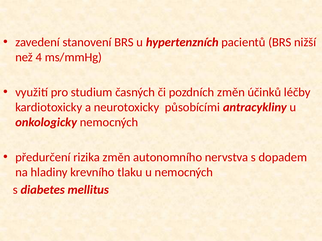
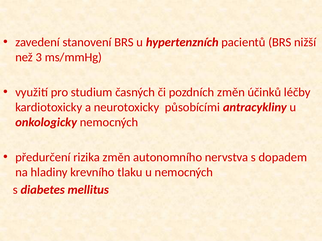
4: 4 -> 3 (39, 57)
